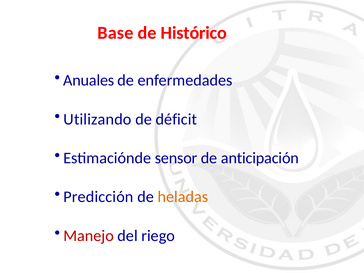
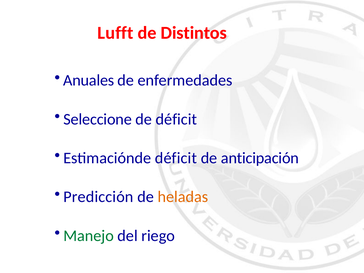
Base: Base -> Lufft (115, 33)
Histórico: Histórico -> Distintos (194, 33)
Utilizando: Utilizando -> Seleccione (98, 119)
Estimaciónde sensor: sensor -> déficit (176, 158)
Manejo colour: red -> green (89, 236)
